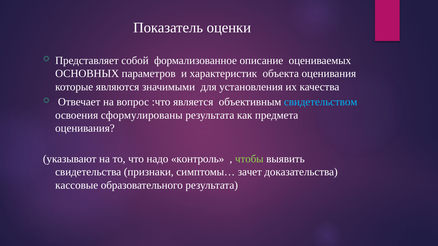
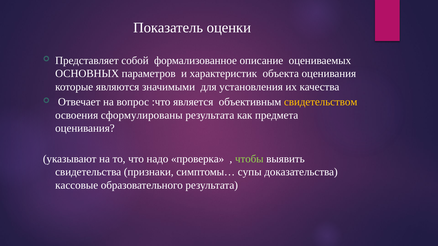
свидетельством colour: light blue -> yellow (321, 102)
контроль: контроль -> проверка (198, 159)
зачет: зачет -> супы (250, 172)
